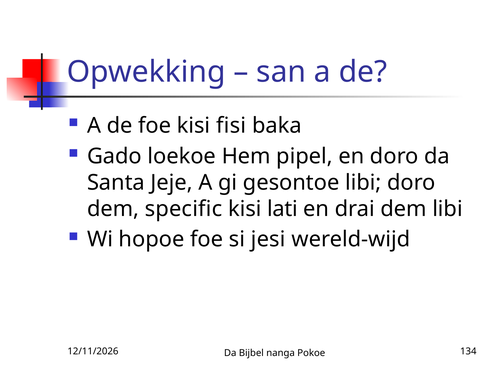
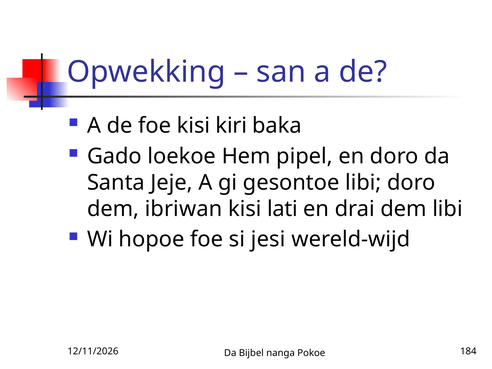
fisi: fisi -> kiri (231, 126)
specific: specific -> ibriwan (184, 209)
134: 134 -> 184 (468, 351)
